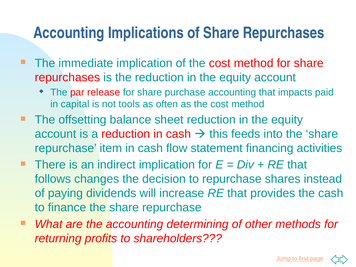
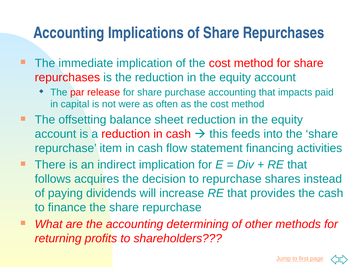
tools: tools -> were (129, 104)
changes: changes -> acquires (97, 179)
